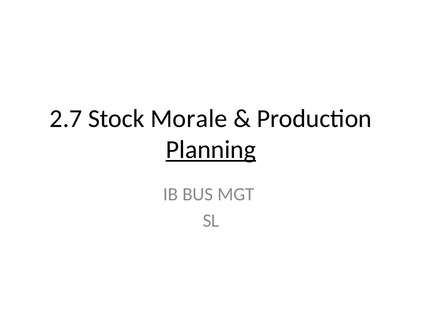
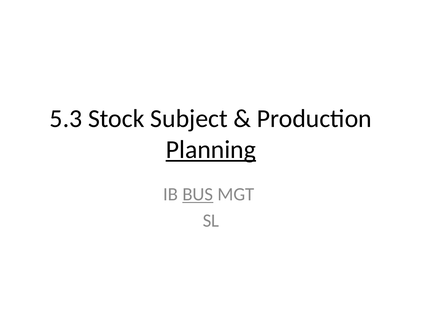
2.7: 2.7 -> 5.3 (66, 119)
Morale: Morale -> Subject (189, 119)
BUS underline: none -> present (198, 194)
